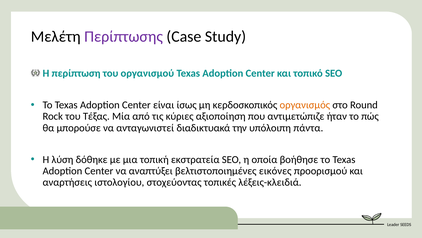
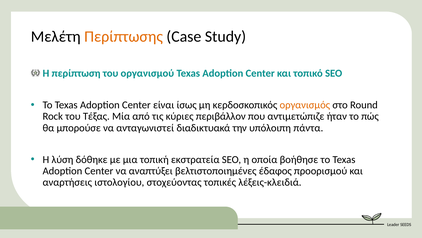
Περίπτωσης colour: purple -> orange (124, 36)
αξιοποίηση: αξιοποίηση -> περιβάλλον (221, 116)
εικόνες: εικόνες -> έδαφος (275, 170)
